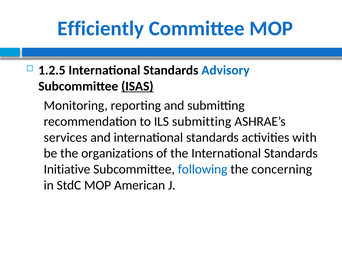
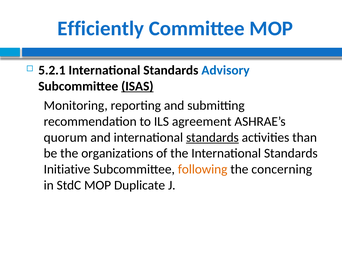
1.2.5: 1.2.5 -> 5.2.1 (52, 70)
ILS submitting: submitting -> agreement (202, 122)
services: services -> quorum (65, 138)
standards underline: none -> present (212, 138)
with: with -> than (305, 138)
following colour: blue -> orange (203, 170)
American: American -> Duplicate (140, 186)
